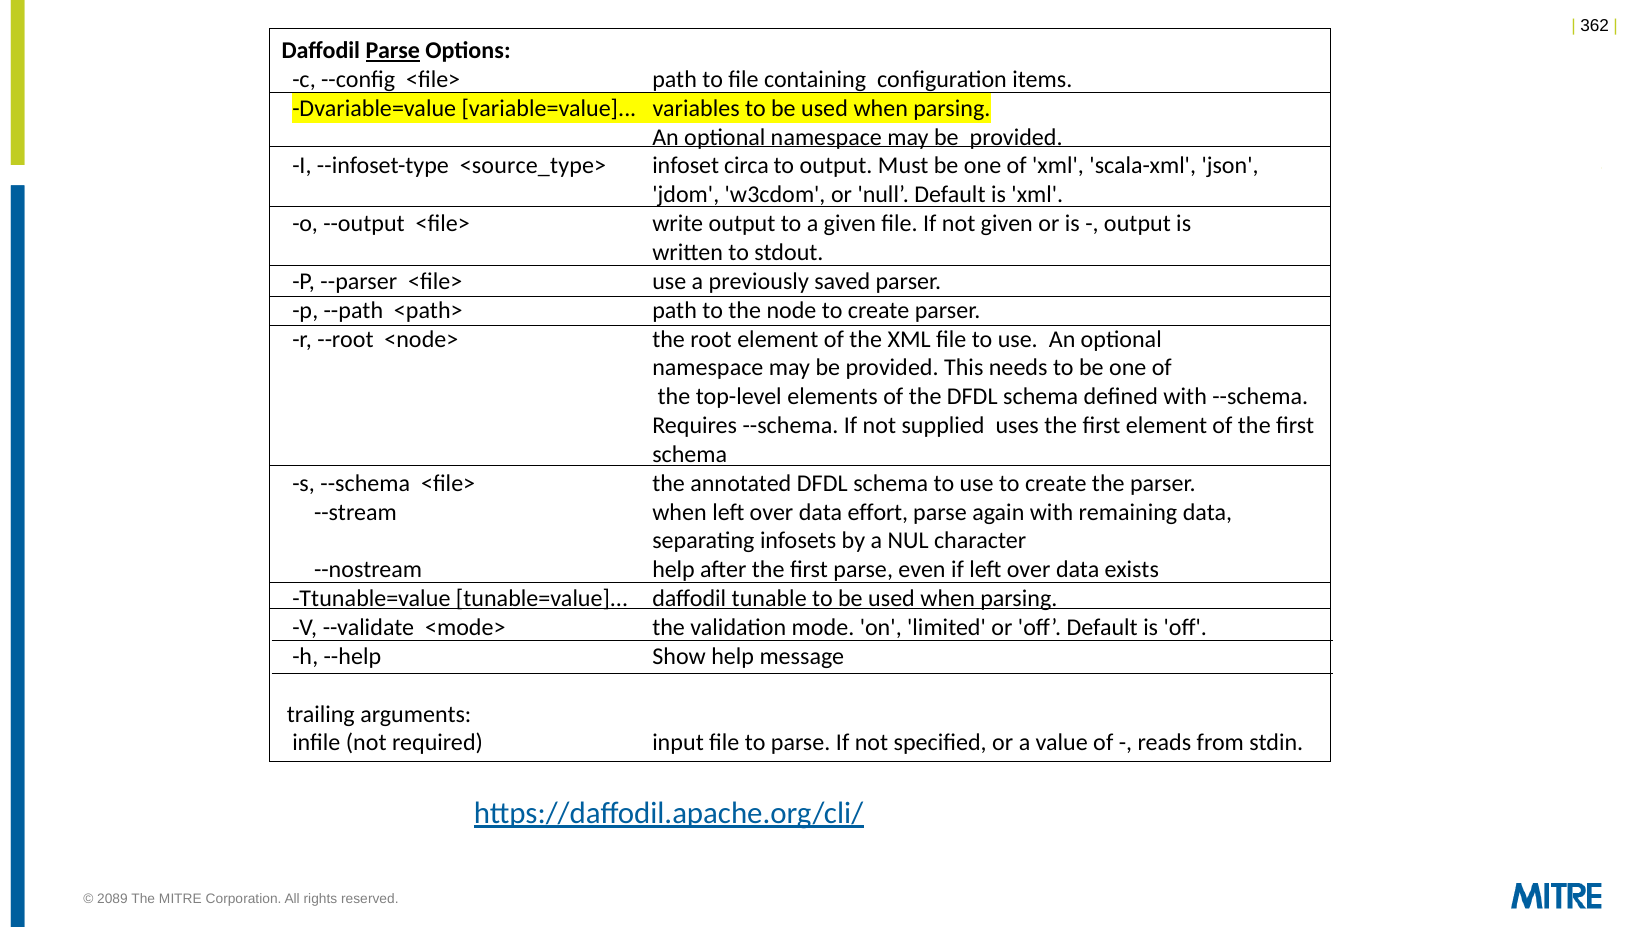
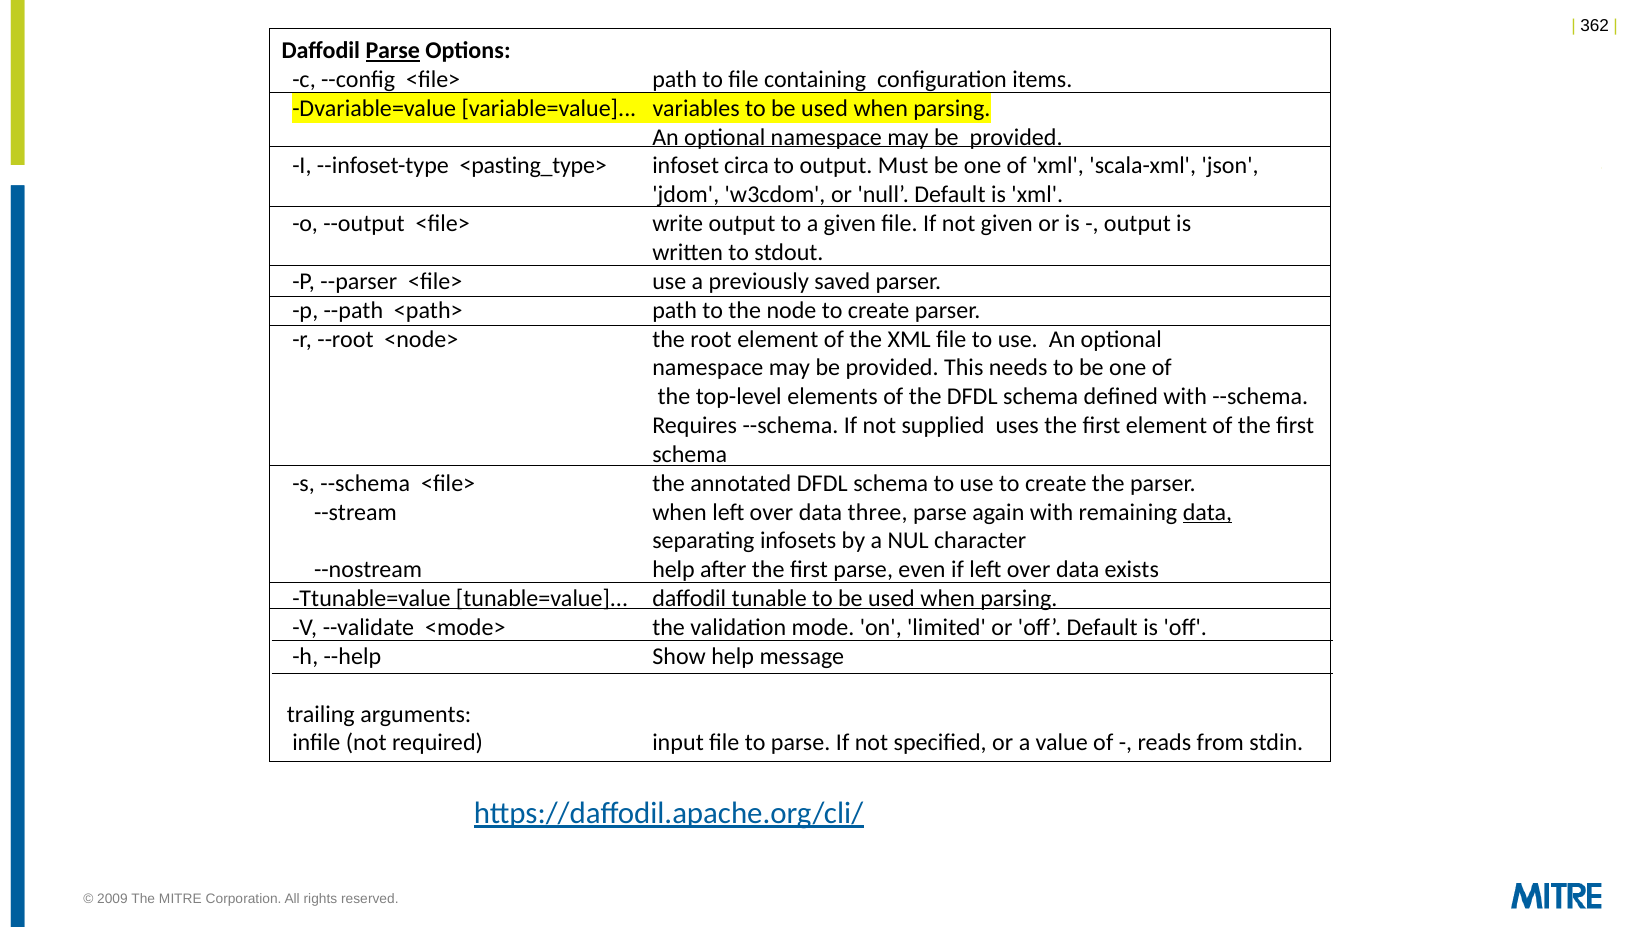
<source_type>: <source_type> -> <pasting_type> (533, 166)
effort: effort -> three (878, 512)
data underline: none -> present (1207, 512)
2089: 2089 -> 2009 (112, 899)
